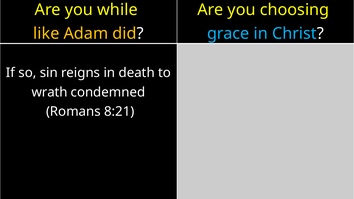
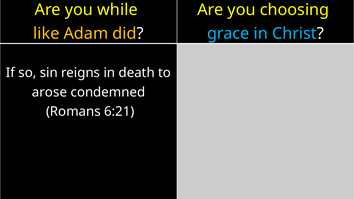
wrath: wrath -> arose (49, 92)
8:21: 8:21 -> 6:21 (119, 112)
